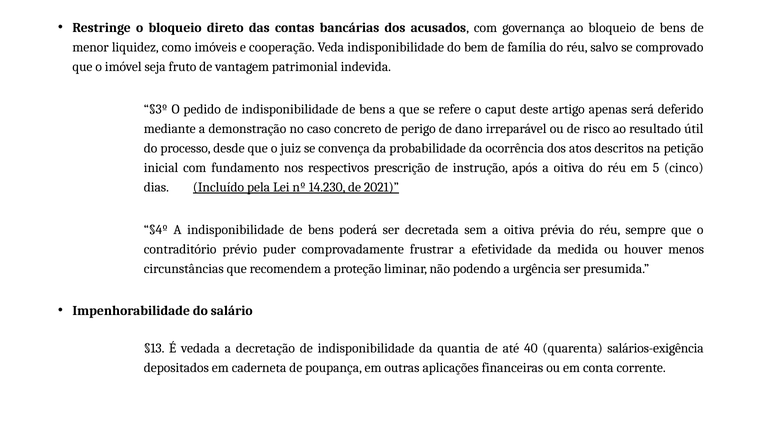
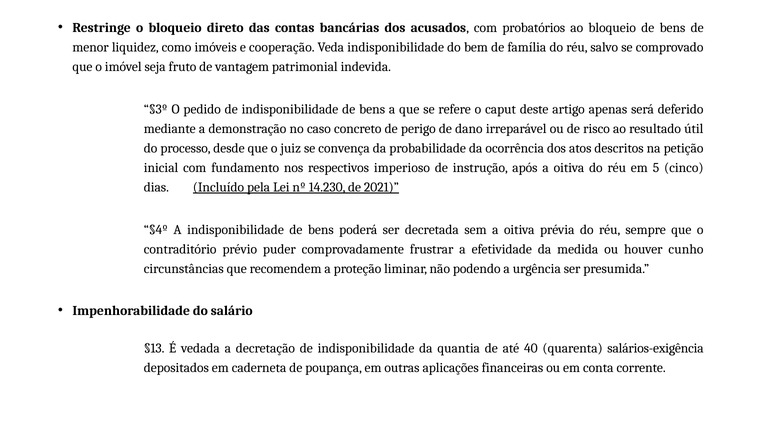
governança: governança -> probatórios (534, 28)
prescrição: prescrição -> imperioso (402, 168)
menos: menos -> cunho (686, 249)
